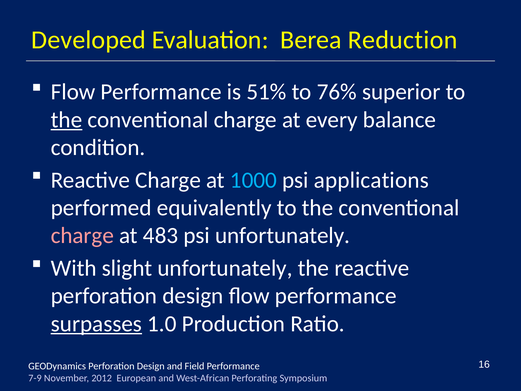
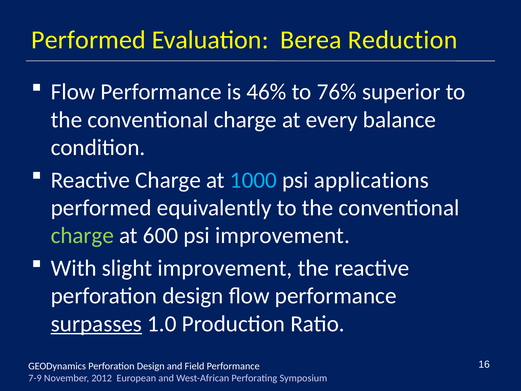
Developed: Developed -> Performed (89, 40)
51%: 51% -> 46% (266, 92)
the underline: present -> none (67, 120)
charge colour: pink -> light green (82, 236)
483: 483 -> 600 (161, 236)
psi unfortunately: unfortunately -> improvement (283, 236)
slight unfortunately: unfortunately -> improvement (225, 268)
